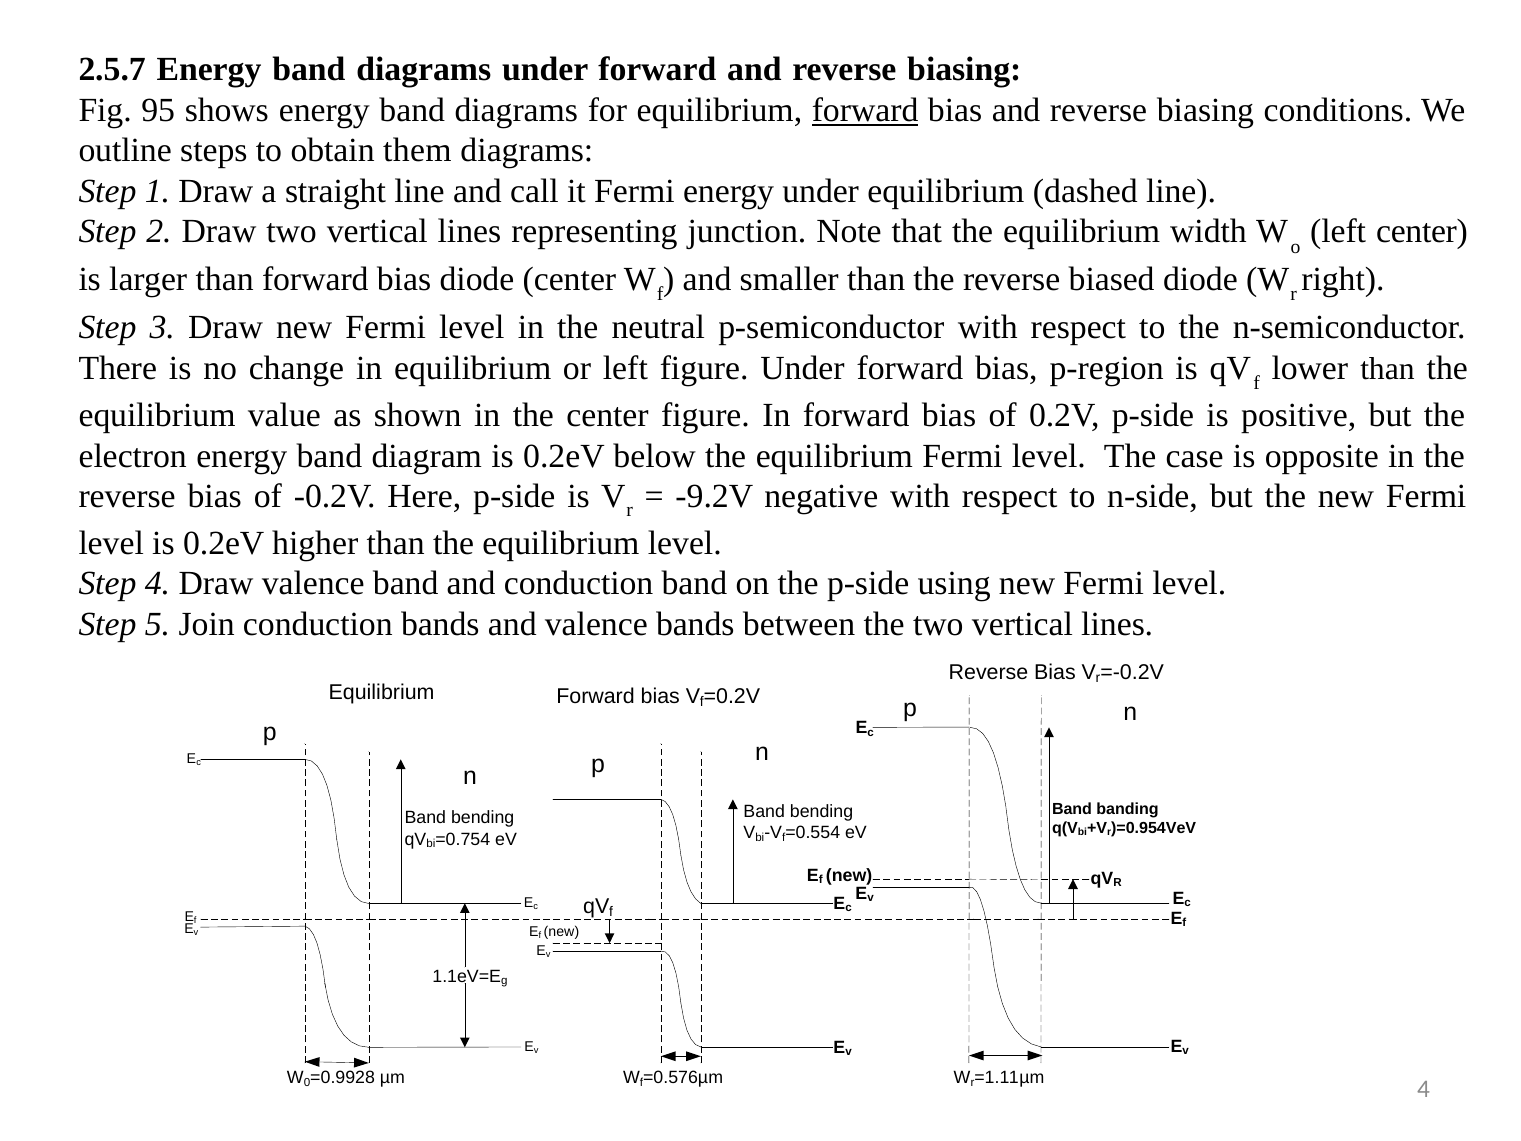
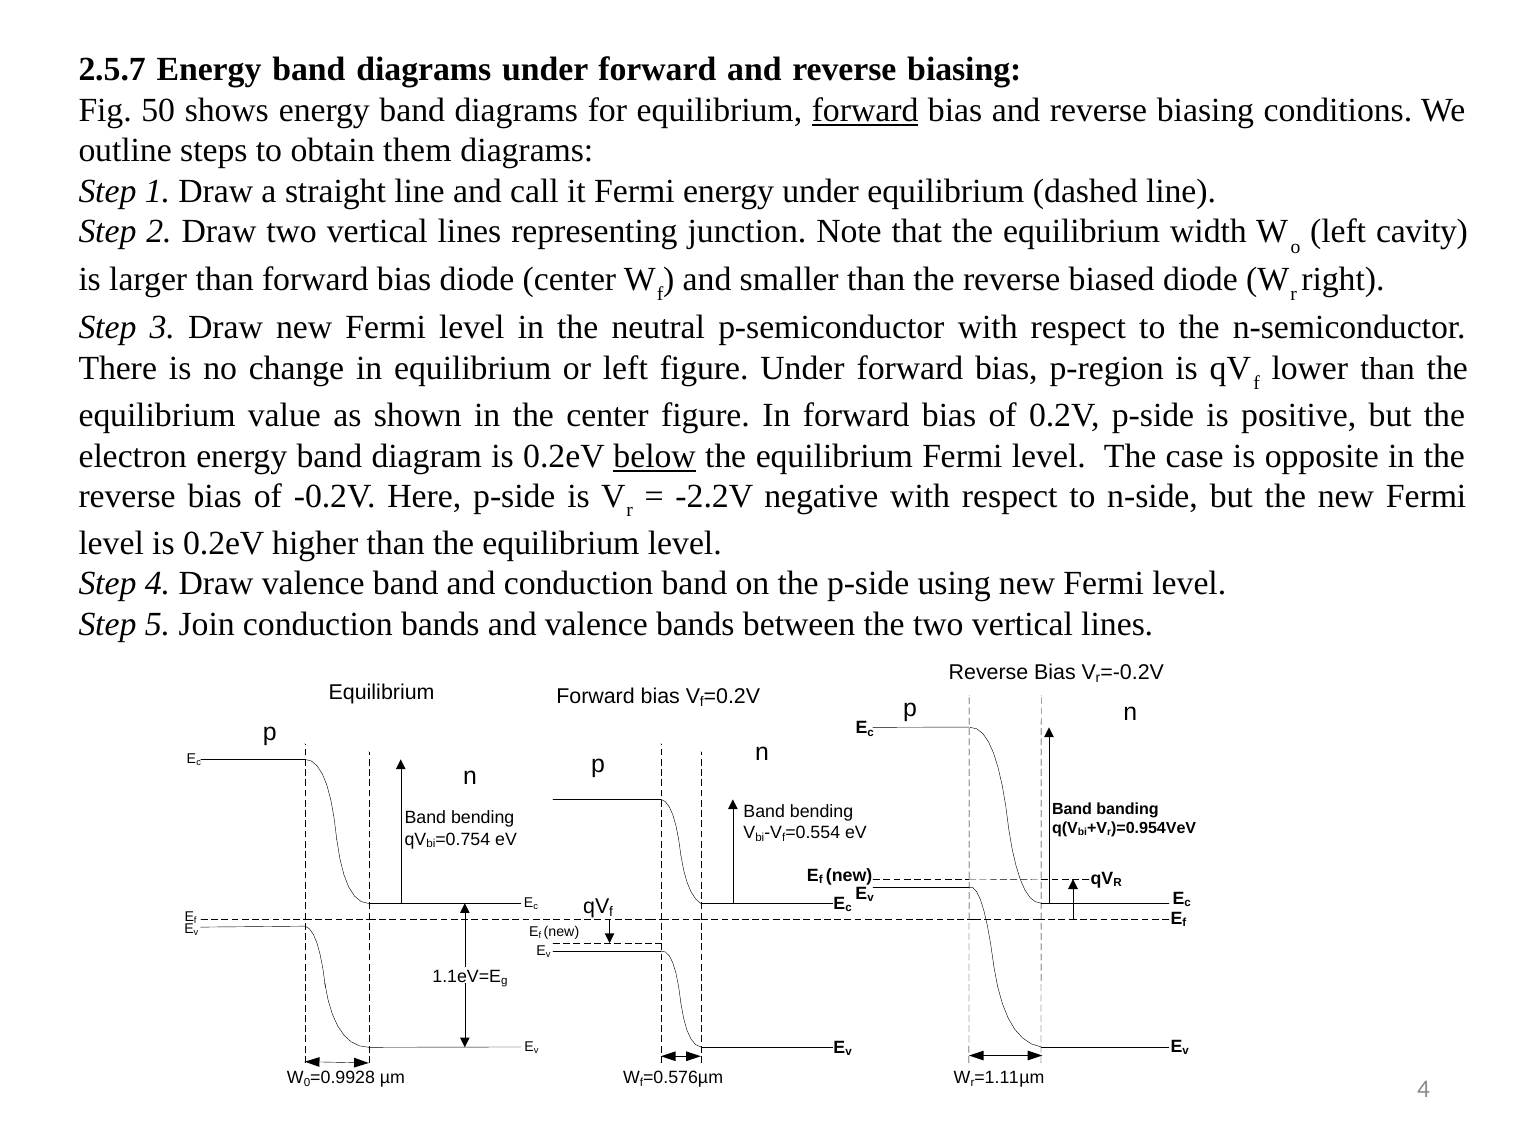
95: 95 -> 50 (158, 110)
left center: center -> cavity (1422, 232)
below underline: none -> present (655, 456)
-9.2V: -9.2V -> -2.2V (714, 497)
